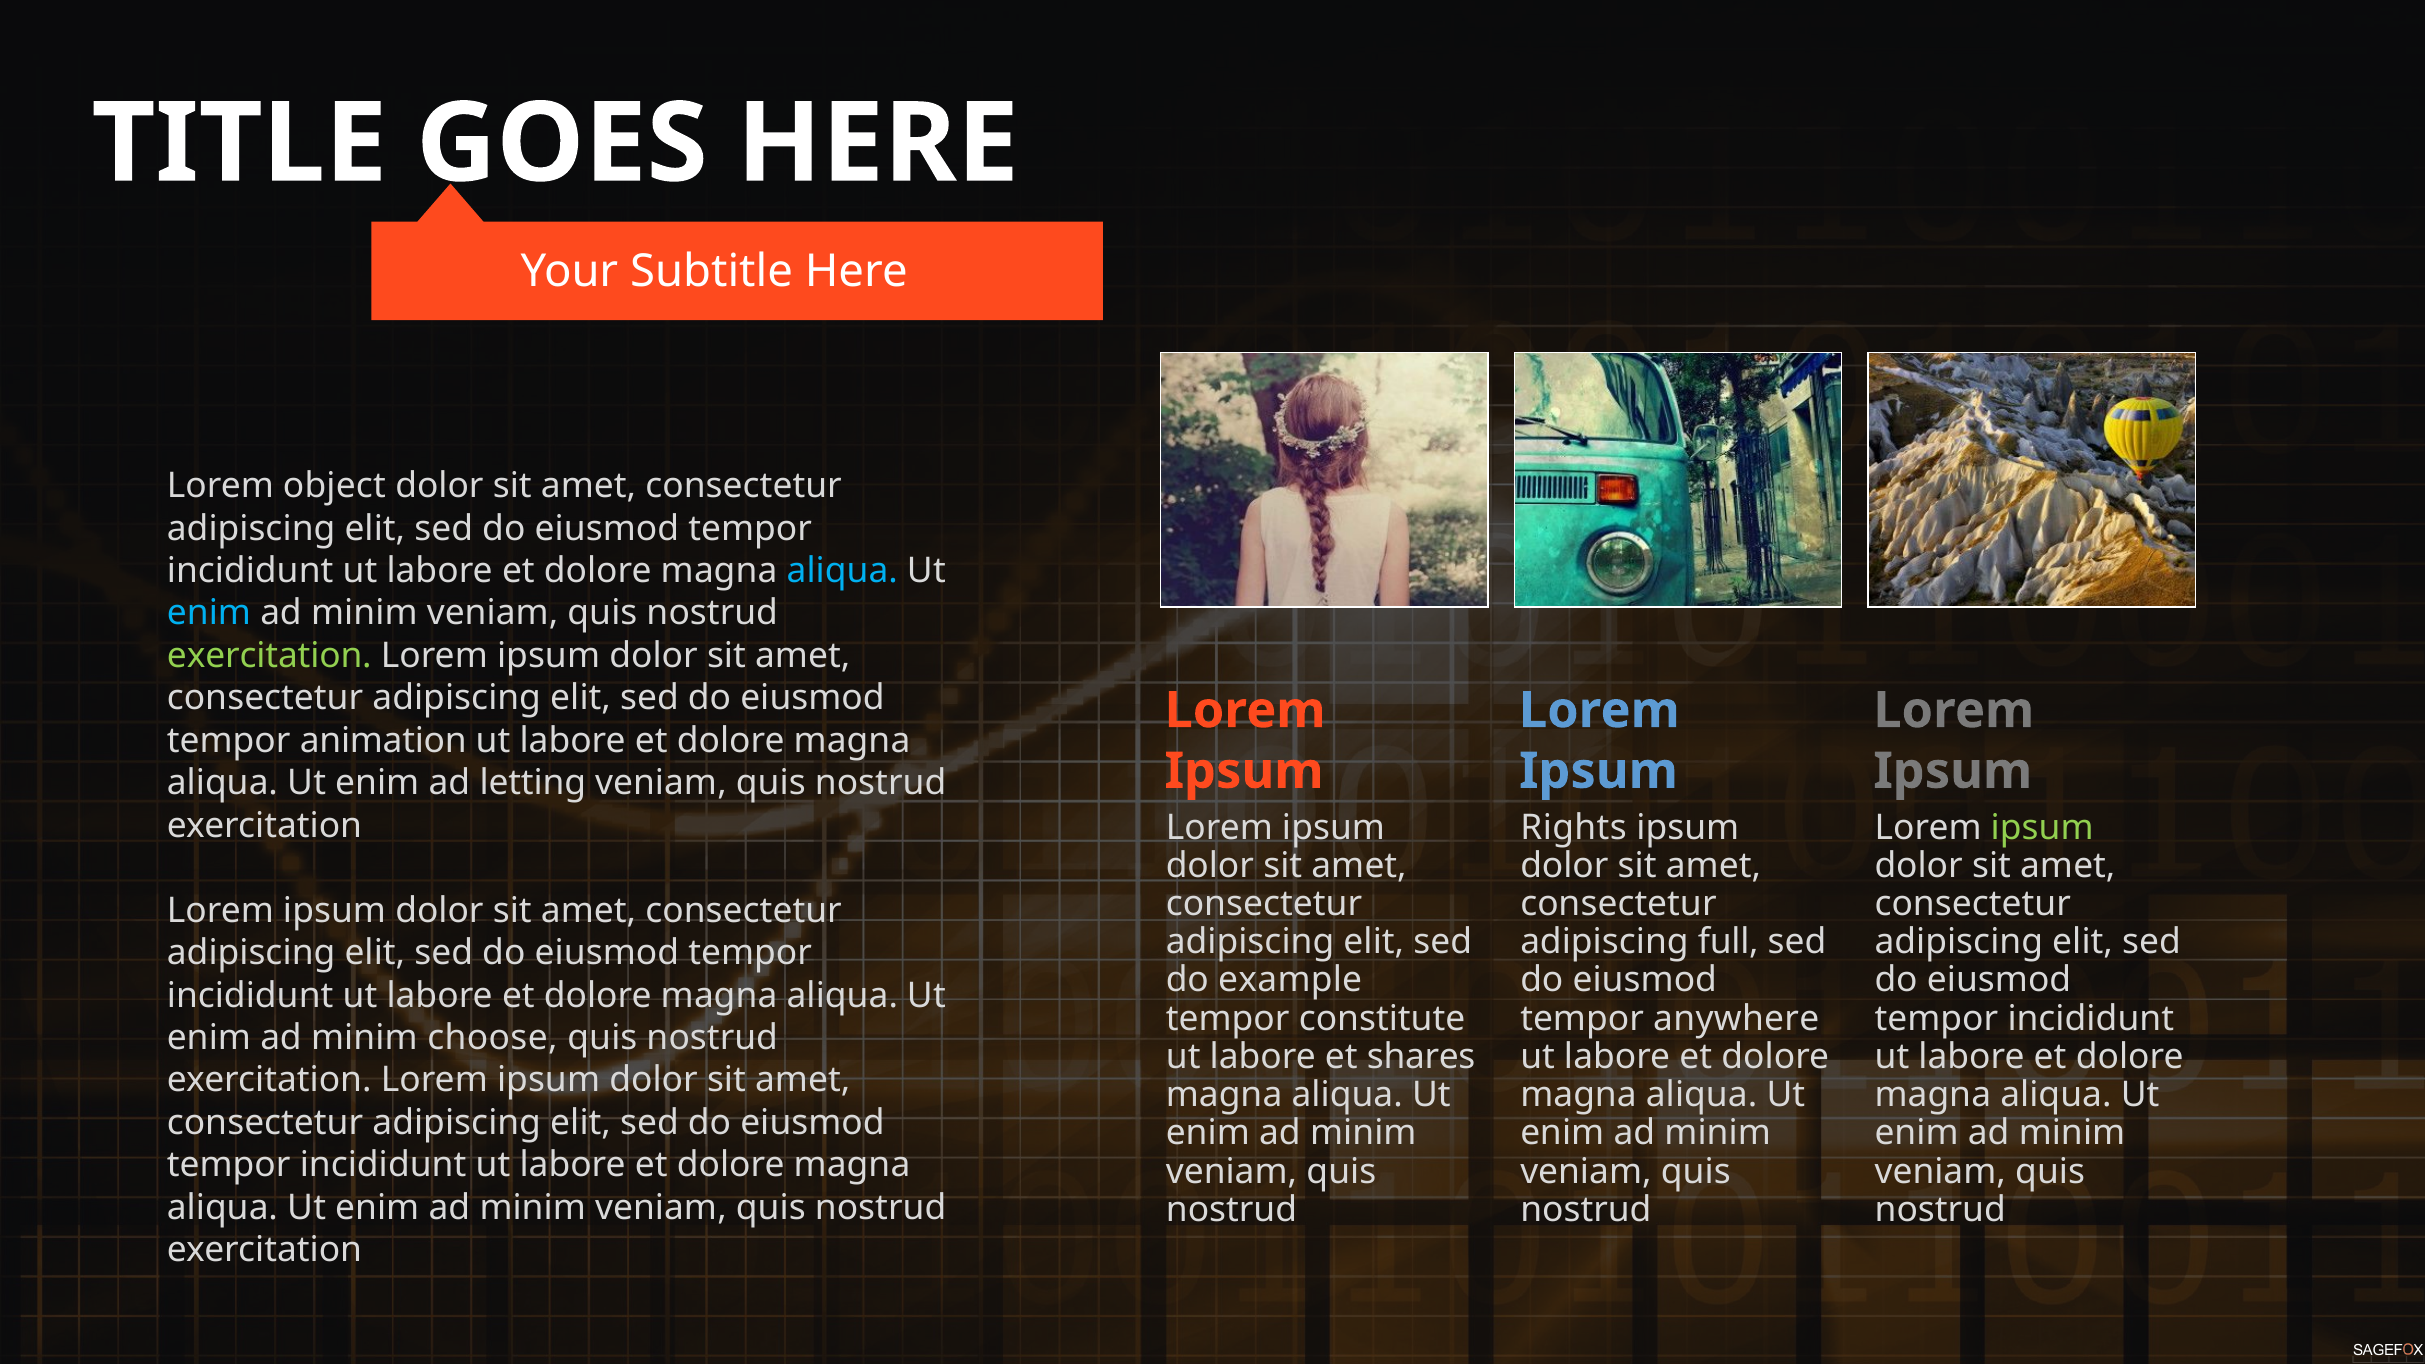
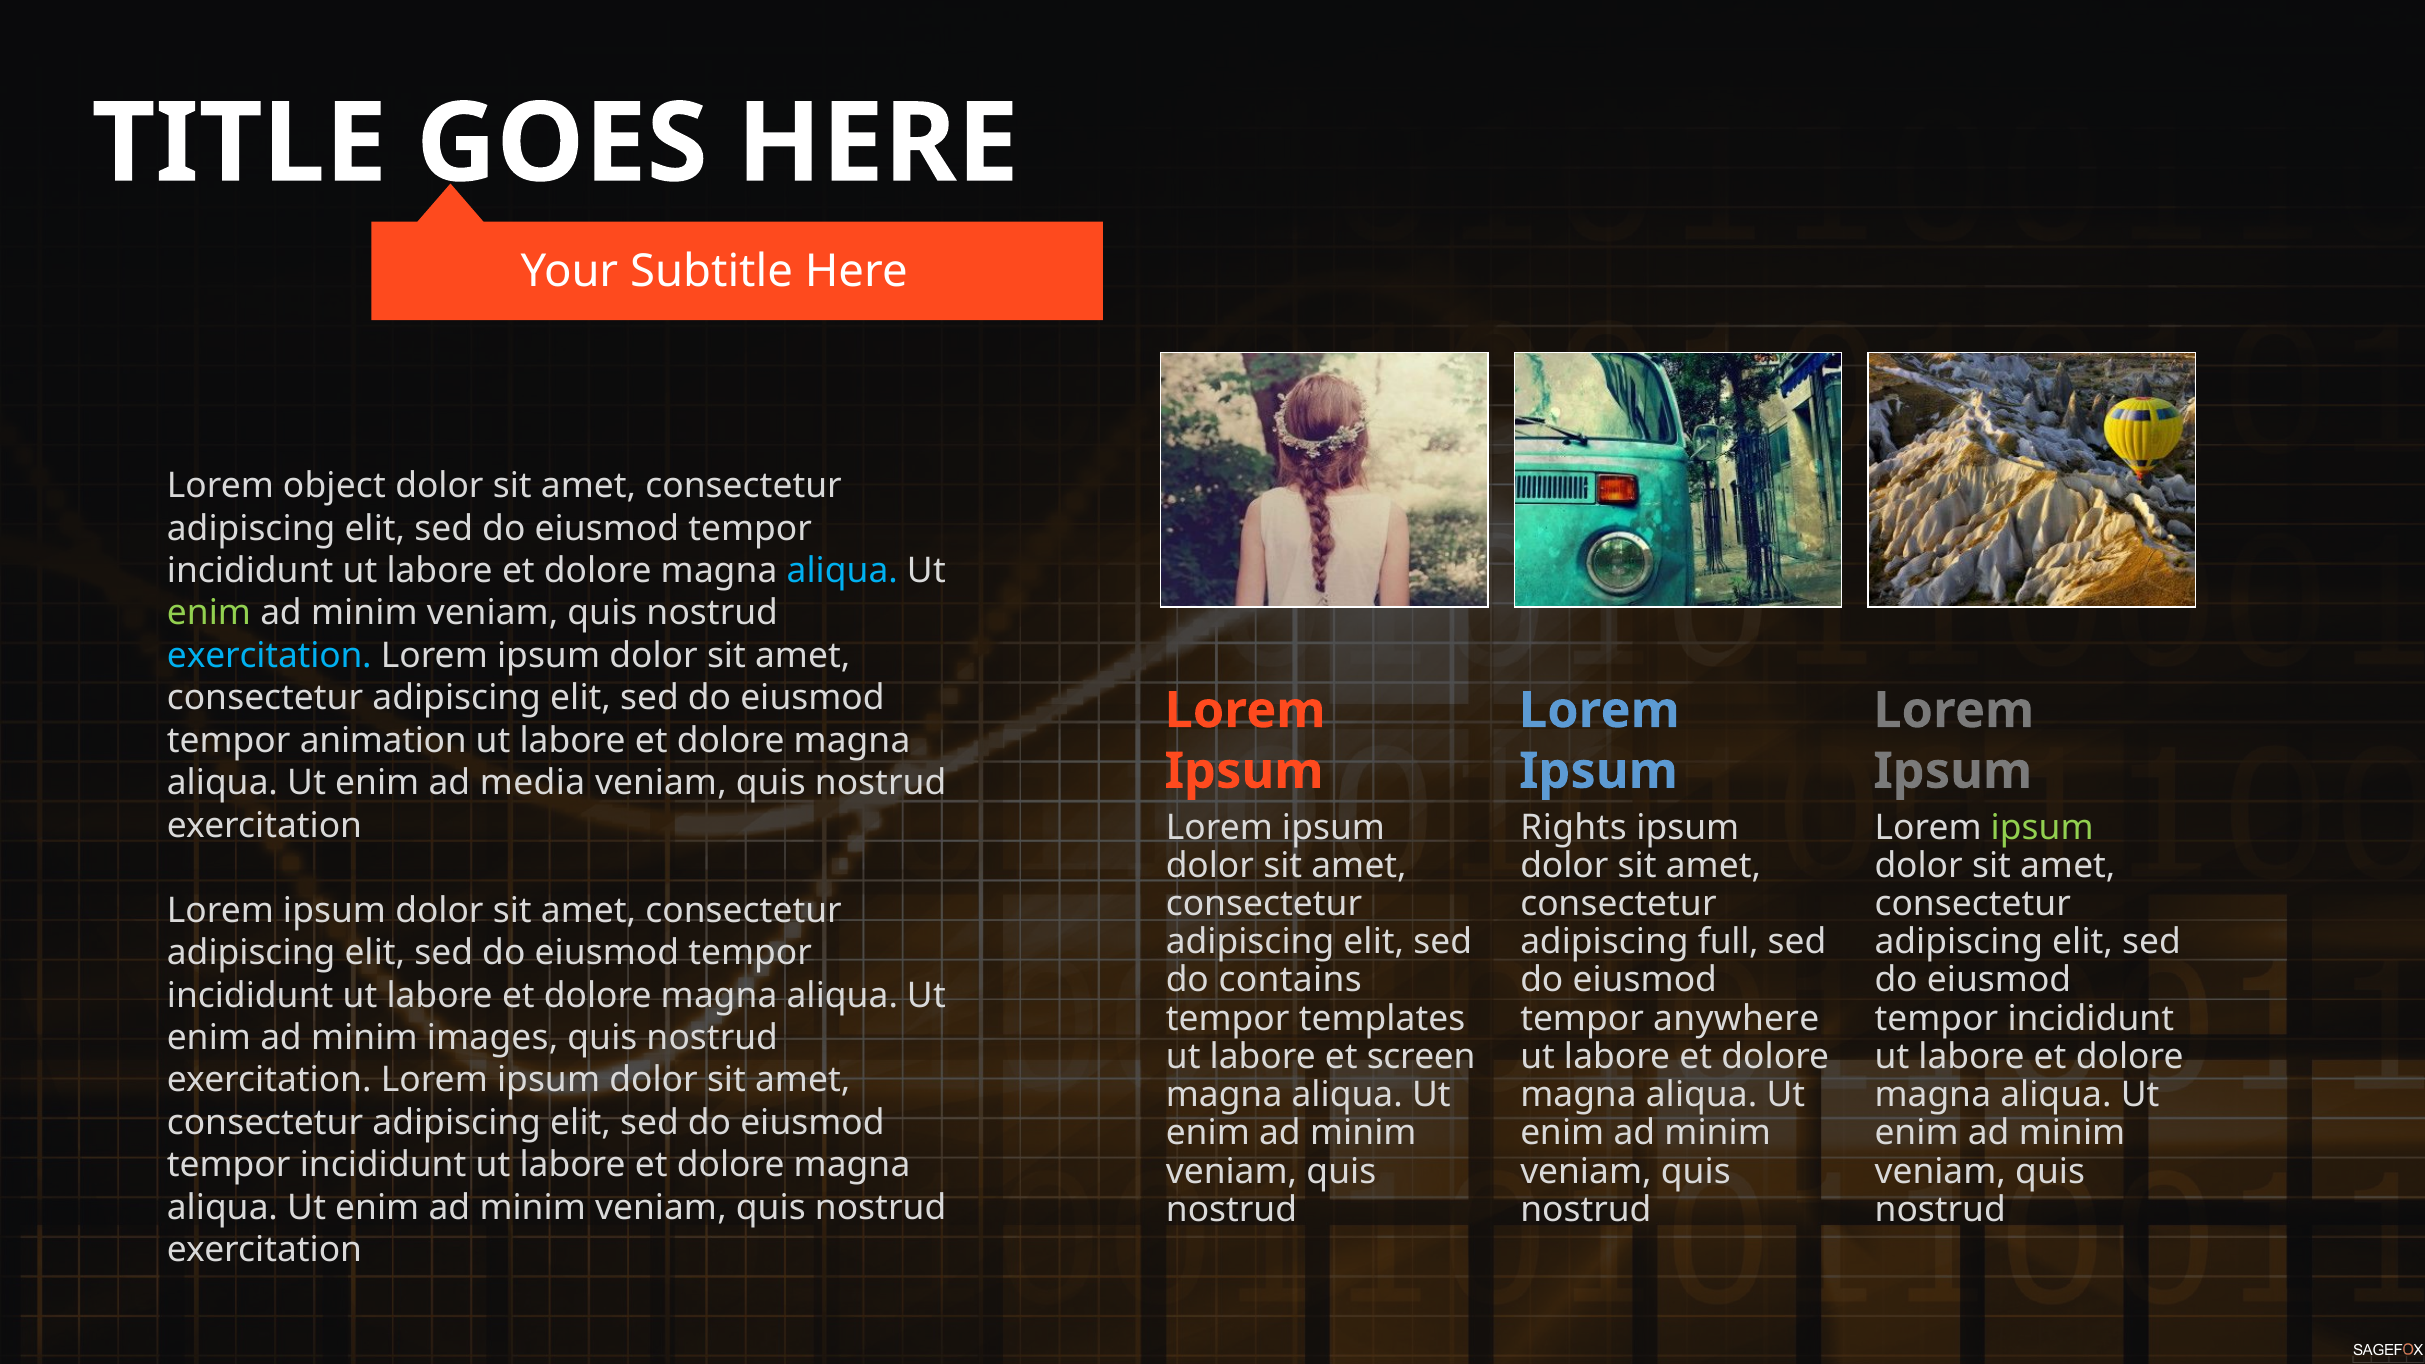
enim colour: light blue -> light green (209, 613)
exercitation colour: light green -> light blue (269, 656)
letting: letting -> media (533, 783)
example: example -> contains (1290, 980)
constitute: constitute -> templates (1382, 1019)
choose: choose -> images (493, 1038)
shares: shares -> screen (1421, 1057)
